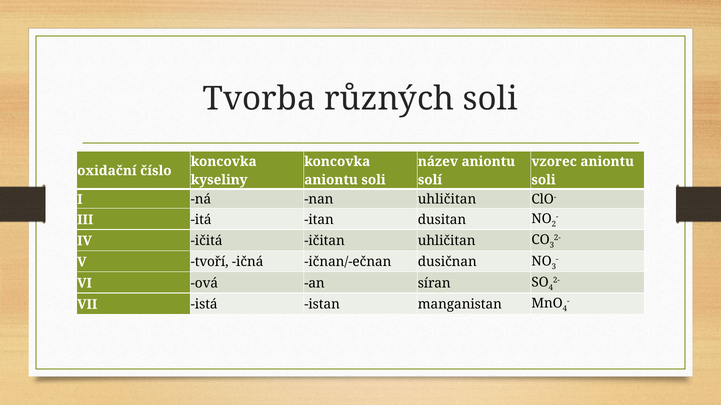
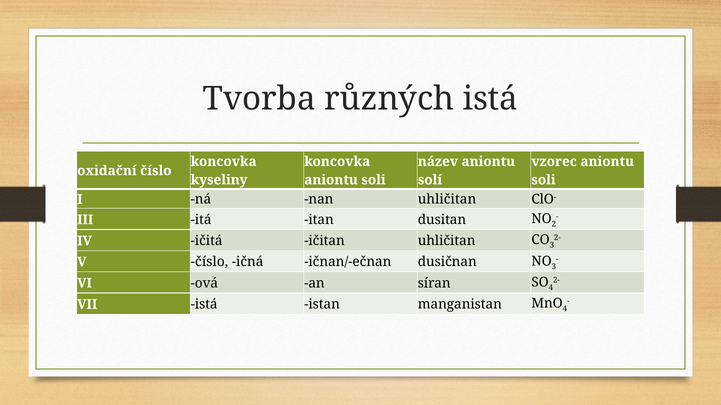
různých soli: soli -> istá (490, 99)
V tvoří: tvoří -> číslo (209, 262)
